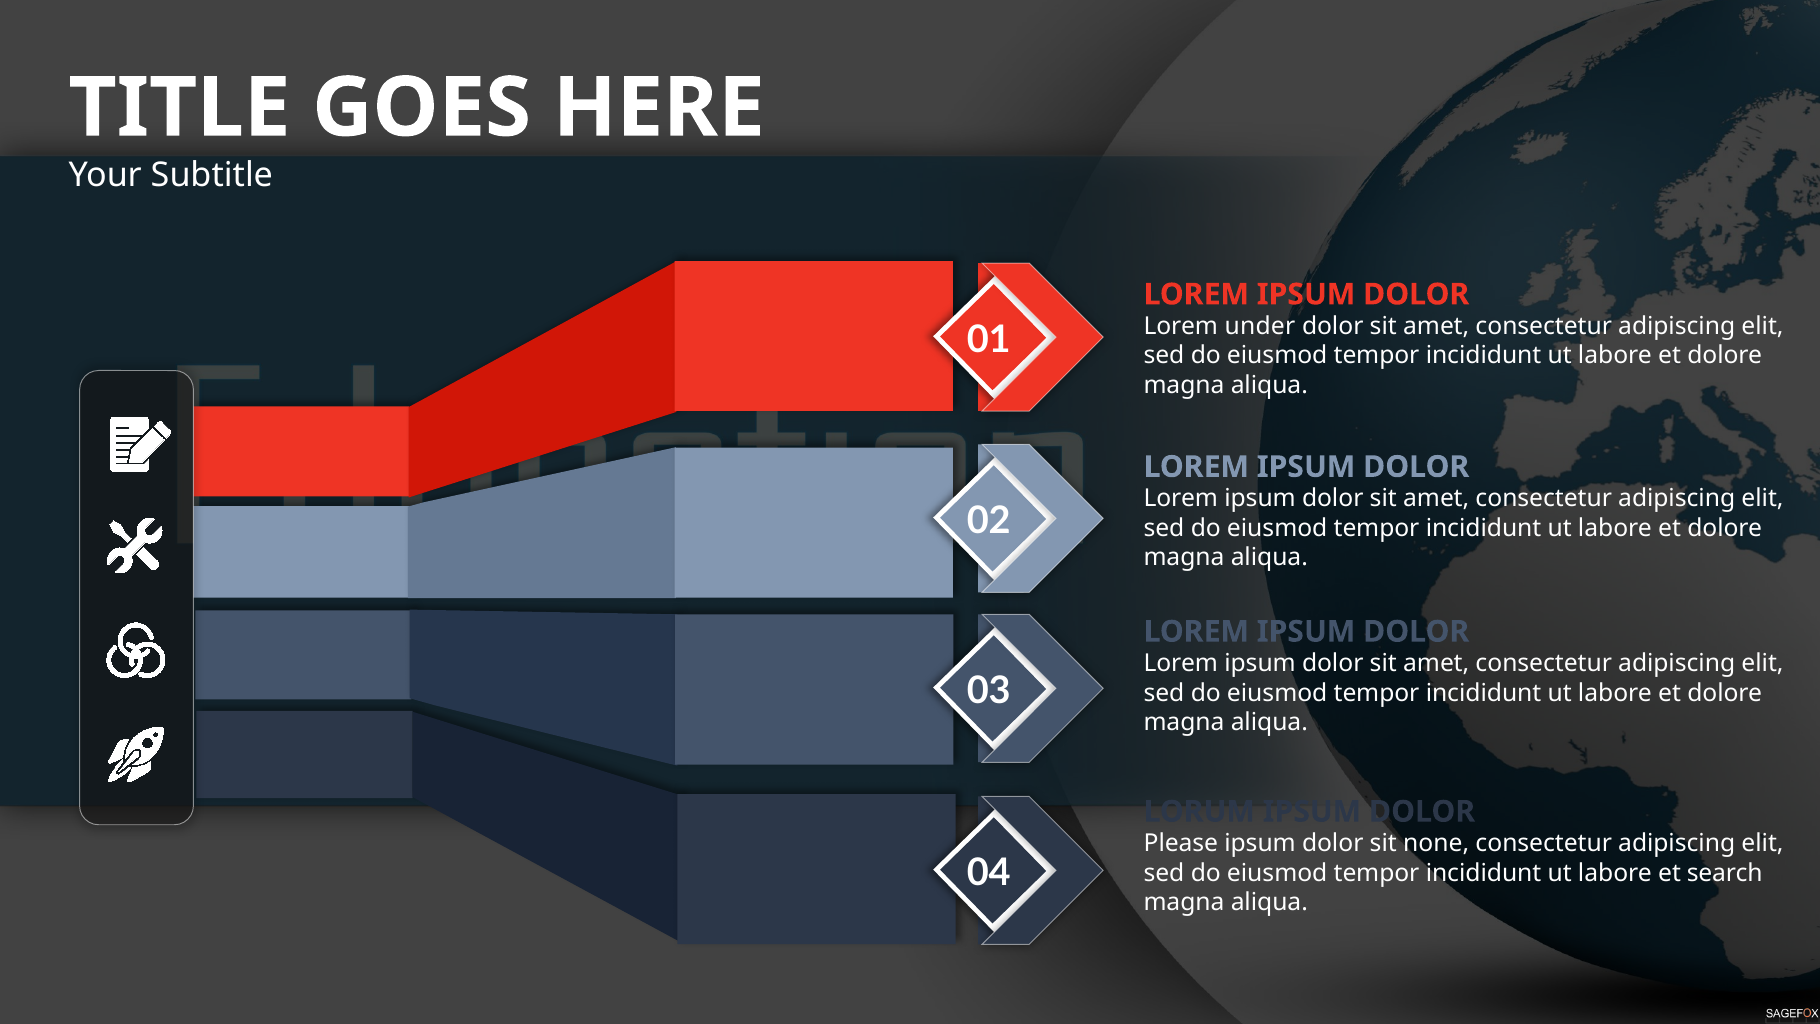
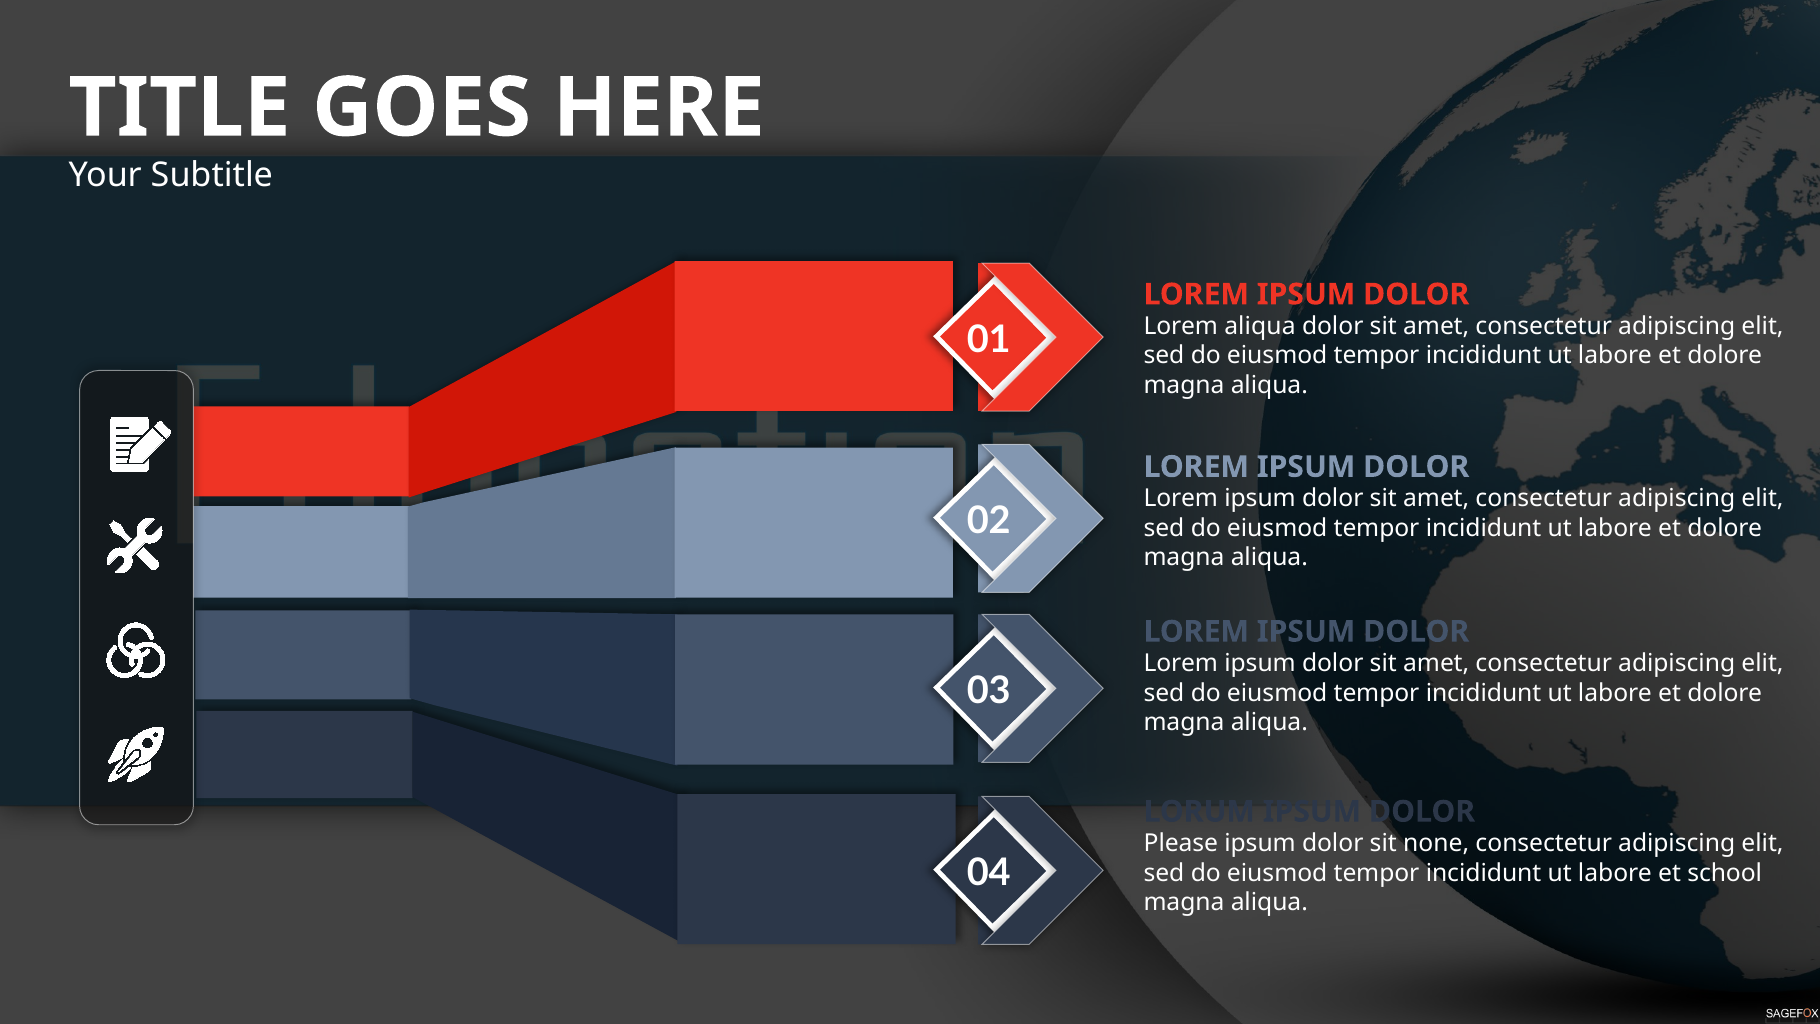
Lorem under: under -> aliqua (1260, 326)
search: search -> school (1725, 873)
